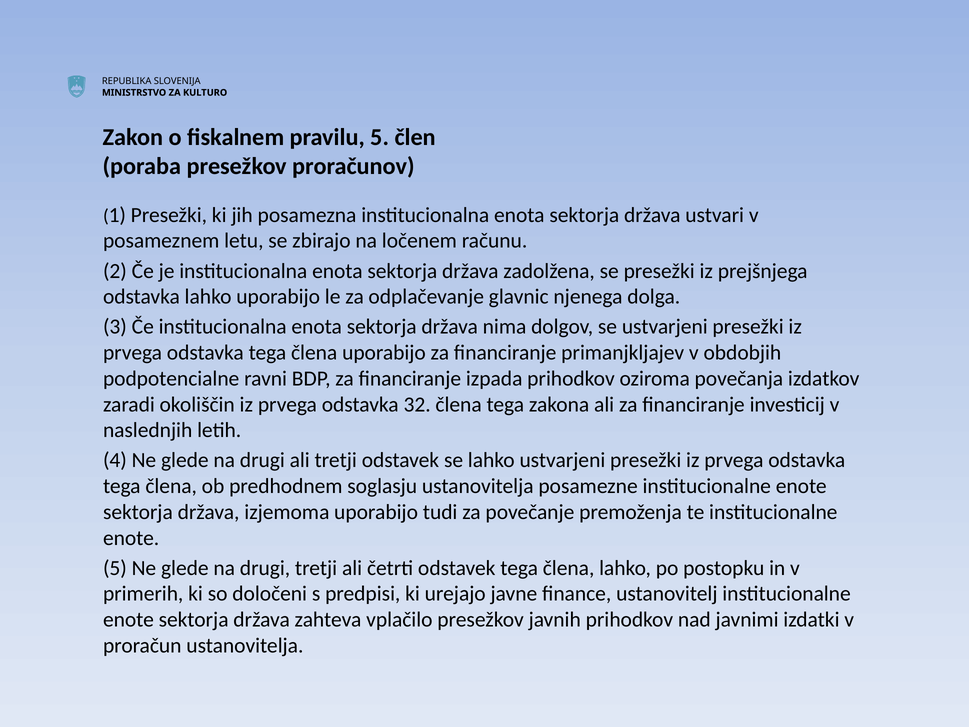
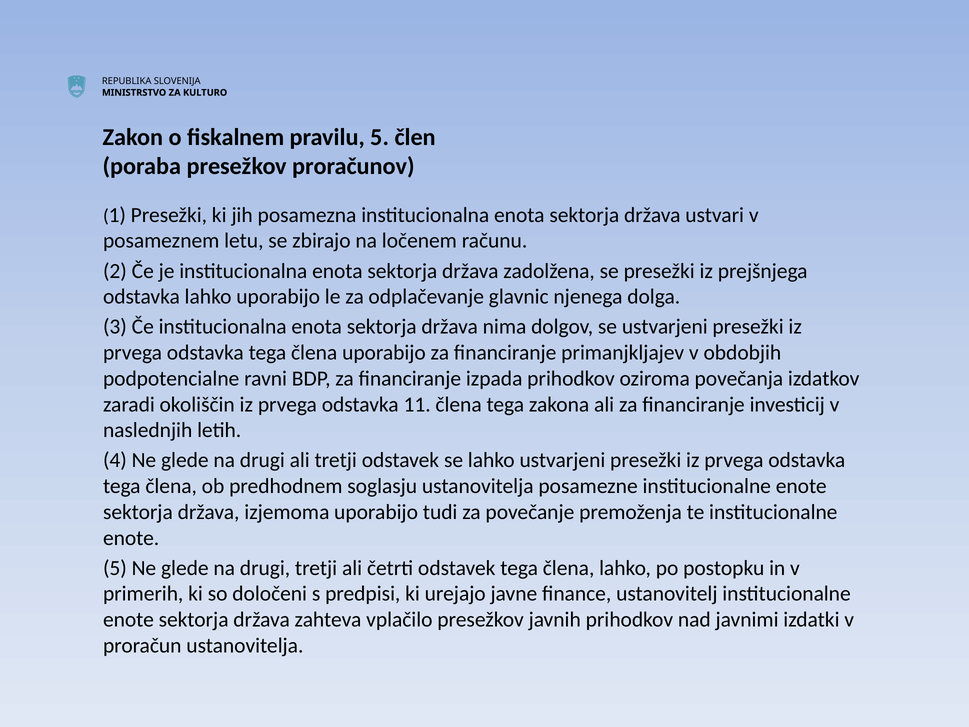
32: 32 -> 11 (417, 404)
